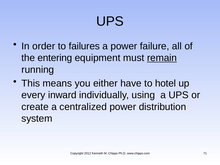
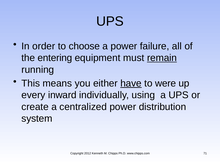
failures: failures -> choose (84, 46)
have underline: none -> present (131, 83)
hotel: hotel -> were (166, 83)
